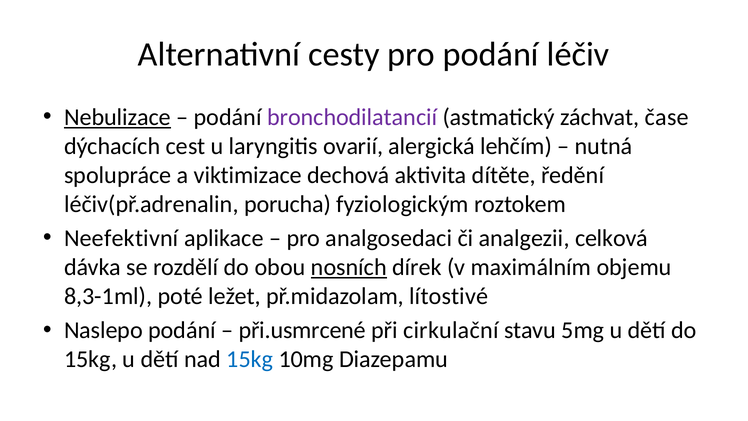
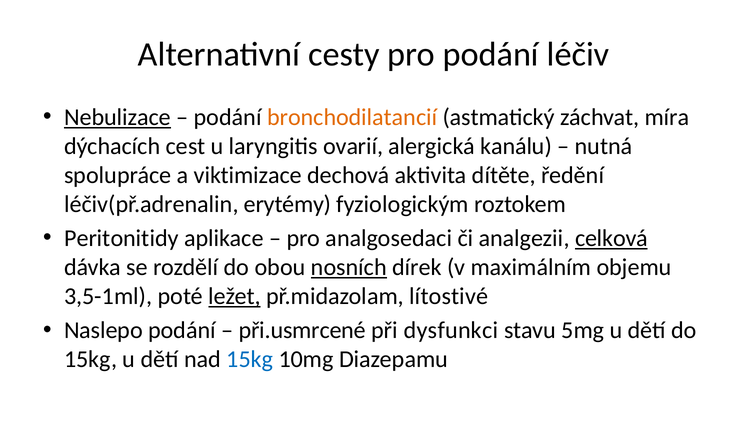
bronchodilatancií colour: purple -> orange (352, 117)
čase: čase -> míra (667, 117)
lehčím: lehčím -> kanálu (516, 146)
porucha: porucha -> erytémy (288, 204)
Neefektivní: Neefektivní -> Peritonitidy (121, 238)
celková underline: none -> present (611, 238)
8,3-1ml: 8,3-1ml -> 3,5-1ml (108, 296)
ležet underline: none -> present (235, 296)
cirkulační: cirkulační -> dysfunkci (451, 330)
